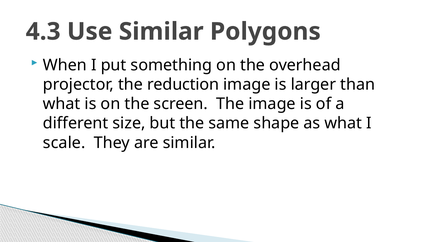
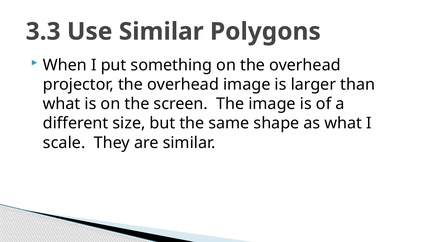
4.3: 4.3 -> 3.3 (43, 32)
projector the reduction: reduction -> overhead (183, 85)
